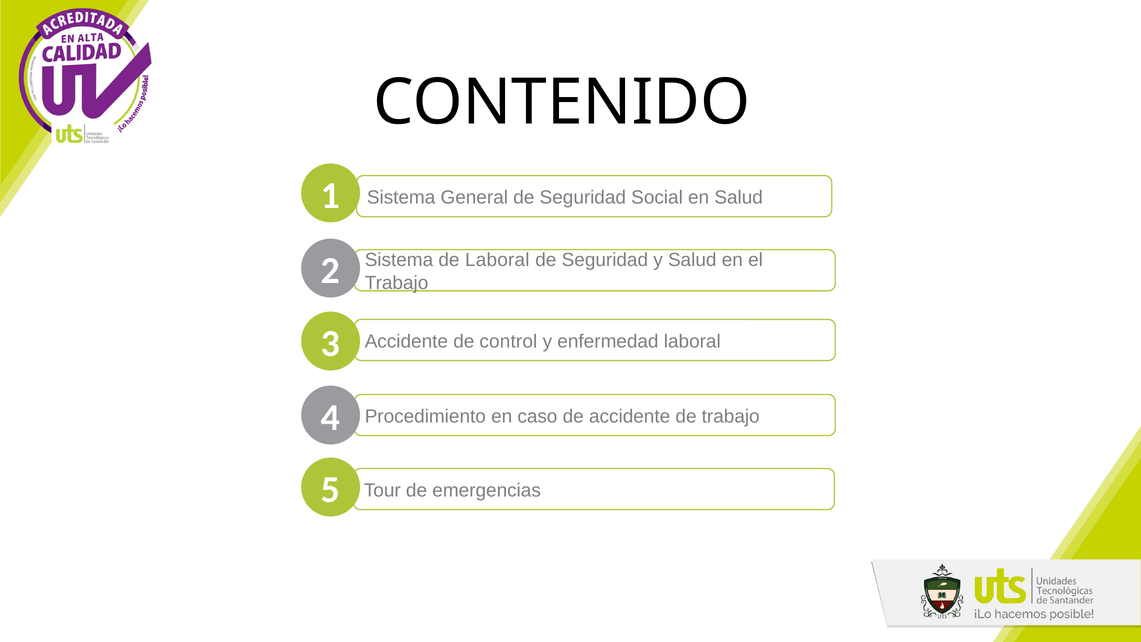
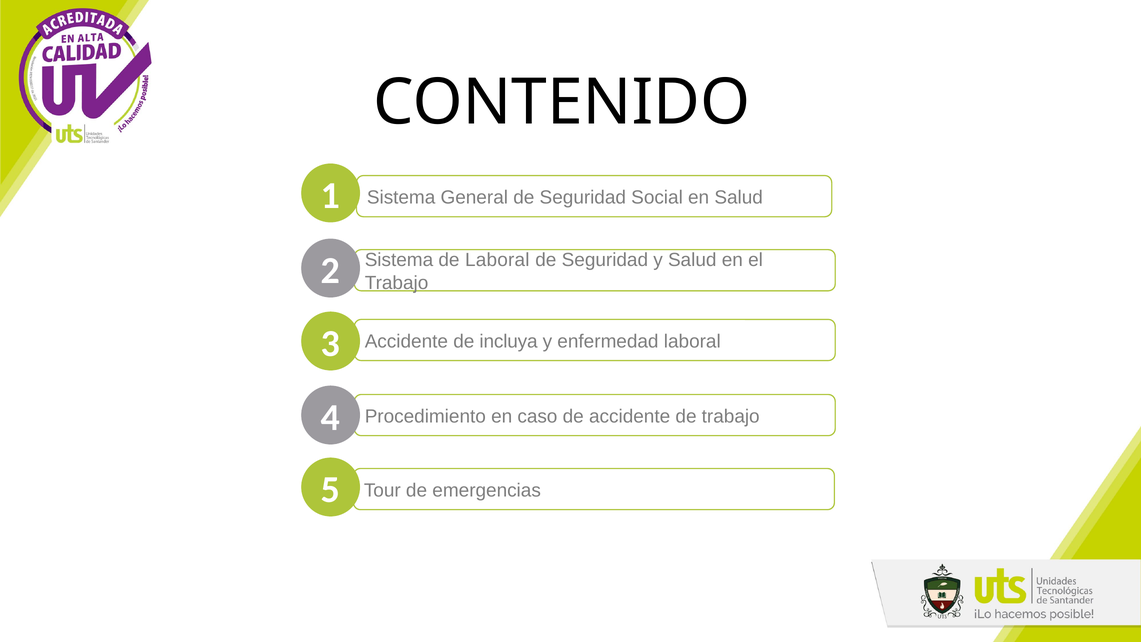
control: control -> incluya (509, 341)
